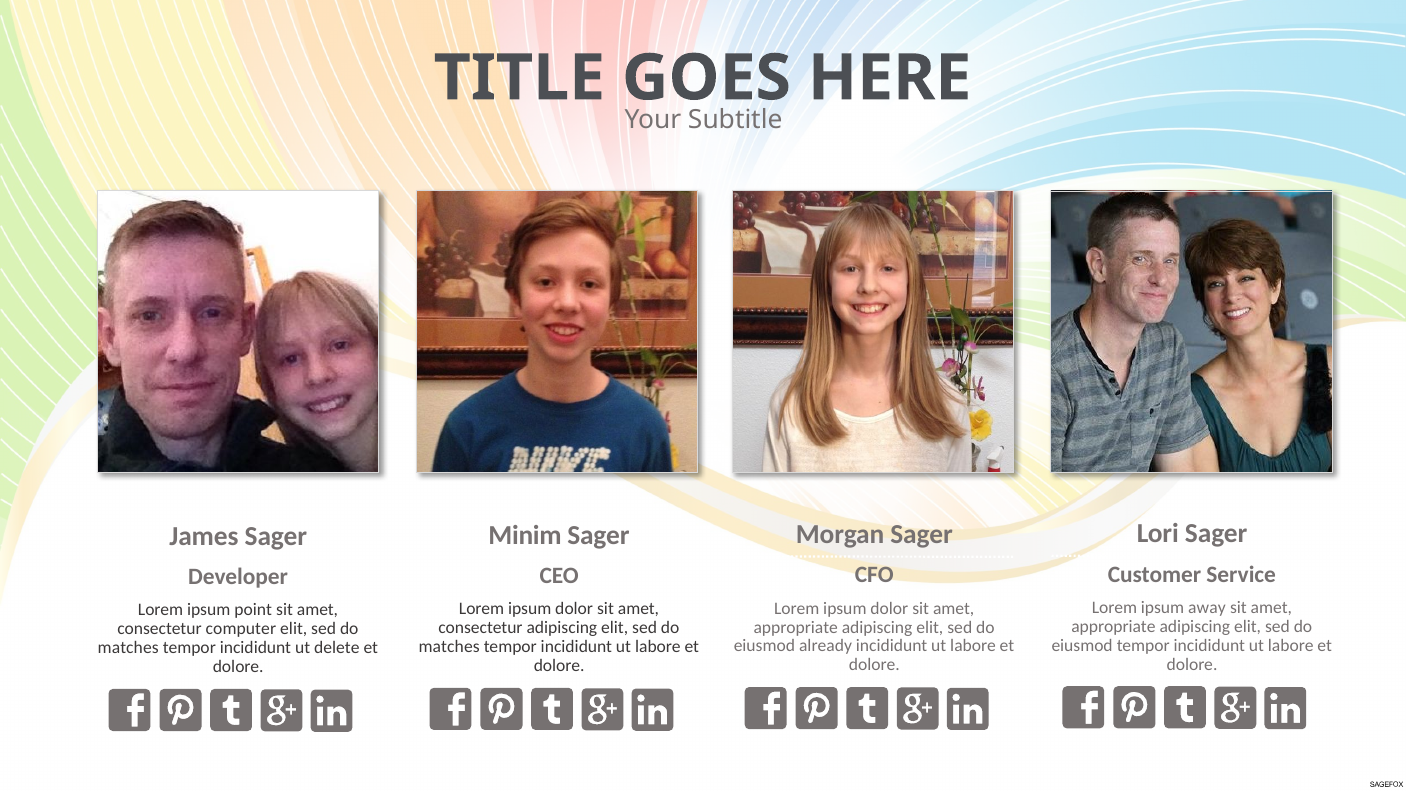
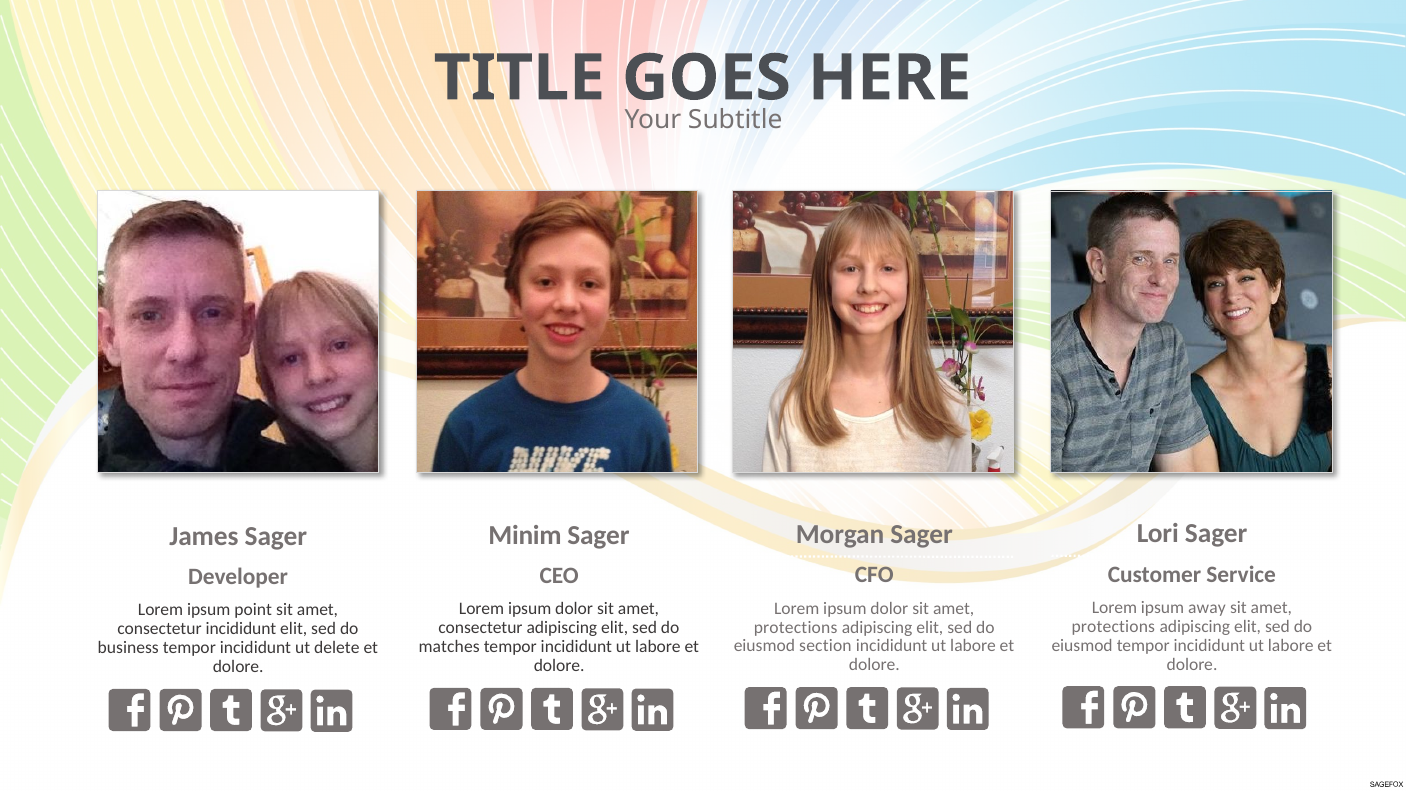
appropriate: appropriate -> protections (1113, 626)
appropriate: appropriate -> protections (796, 627)
consectetur computer: computer -> incididunt (241, 629)
already: already -> section (825, 646)
matches: matches -> business (128, 648)
